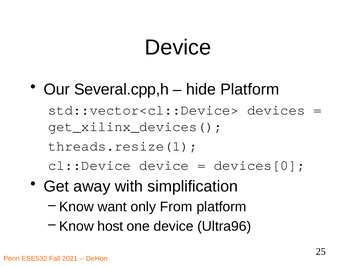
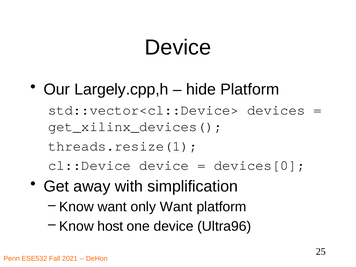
Several.cpp,h: Several.cpp,h -> Largely.cpp,h (121, 90)
only From: From -> Want (176, 207)
